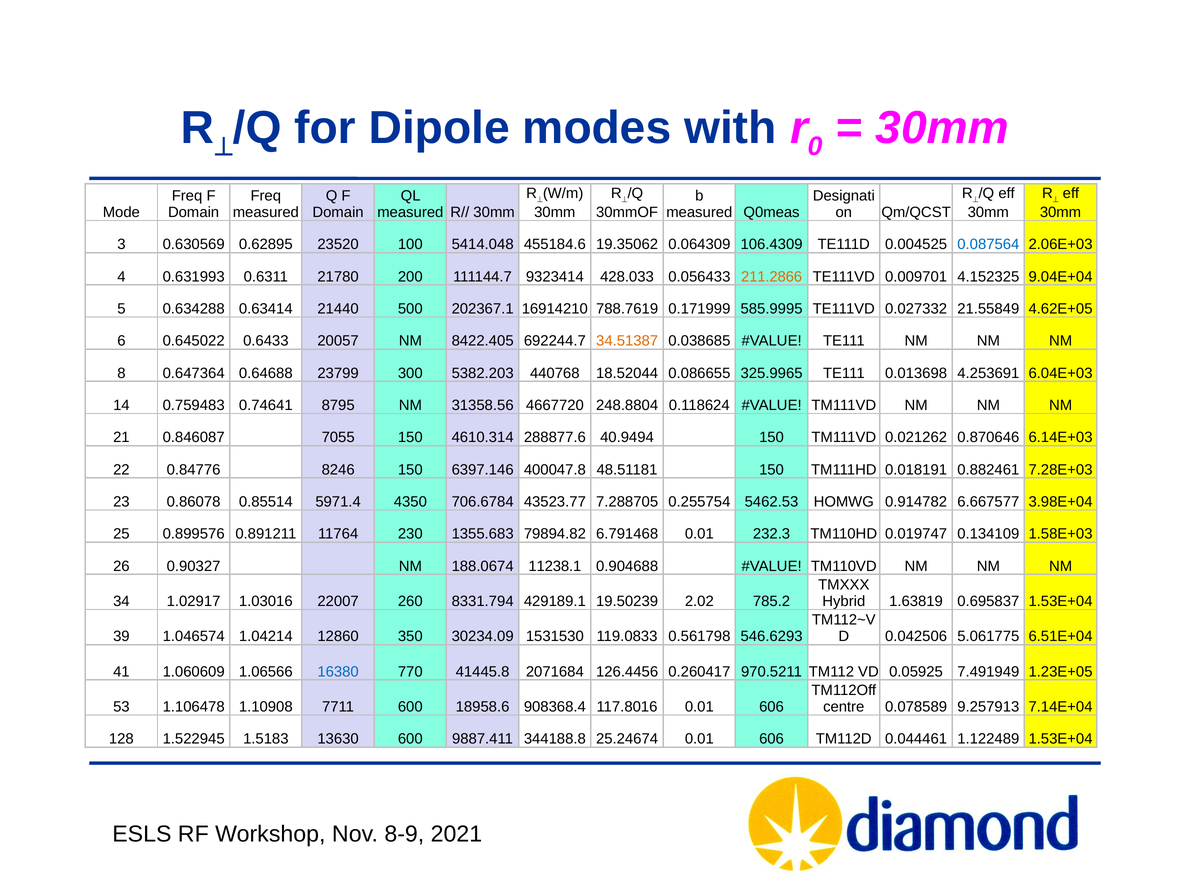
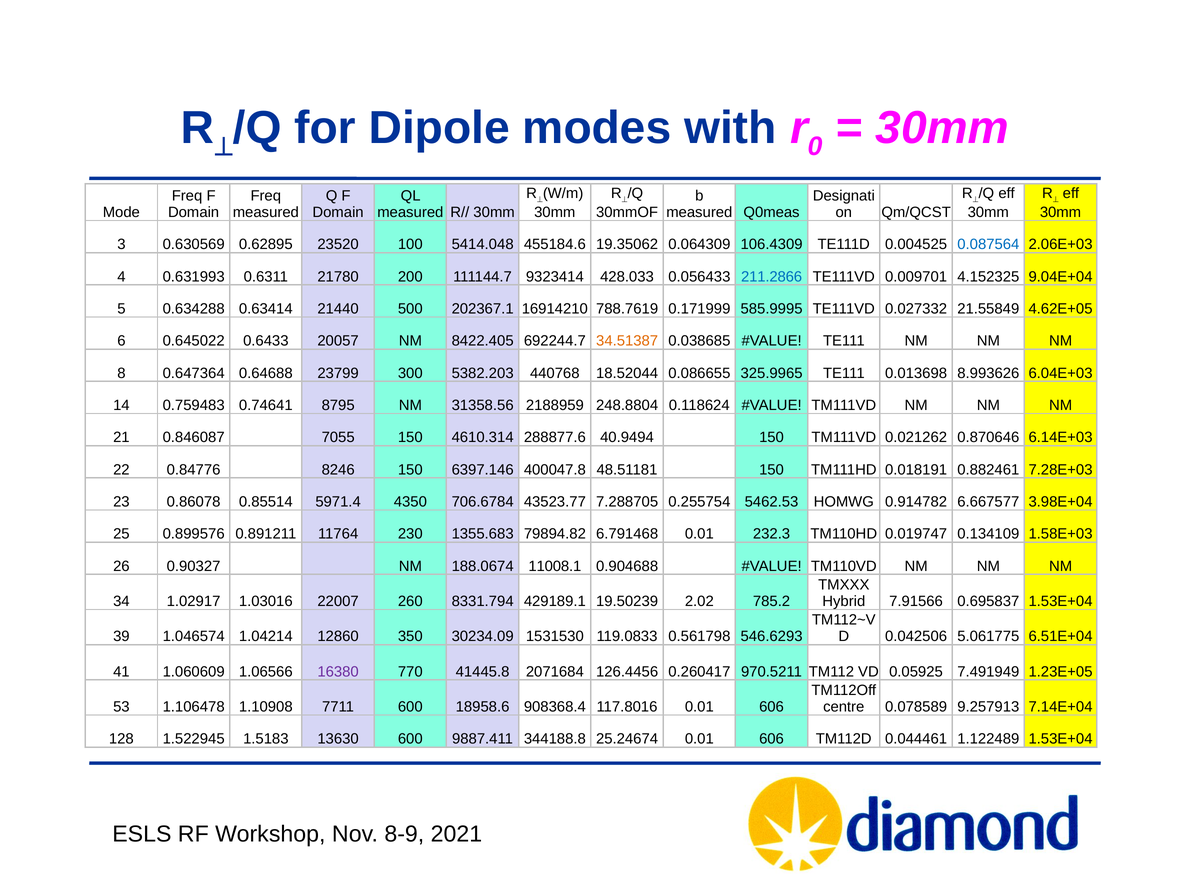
211.2866 colour: orange -> blue (772, 277)
4.253691: 4.253691 -> 8.993626 (988, 373)
4667720: 4667720 -> 2188959 (555, 406)
11238.1: 11238.1 -> 11008.1 (555, 567)
1.63819: 1.63819 -> 7.91566 (916, 602)
16380 colour: blue -> purple (338, 672)
